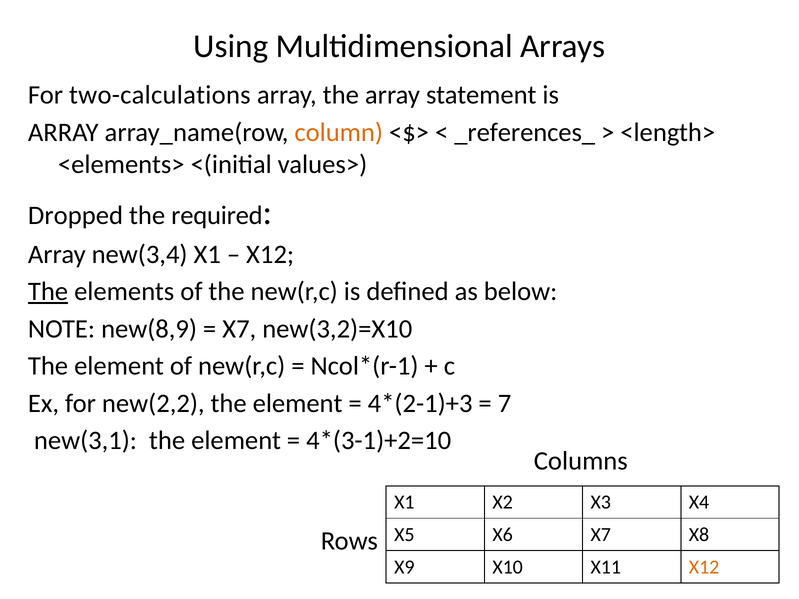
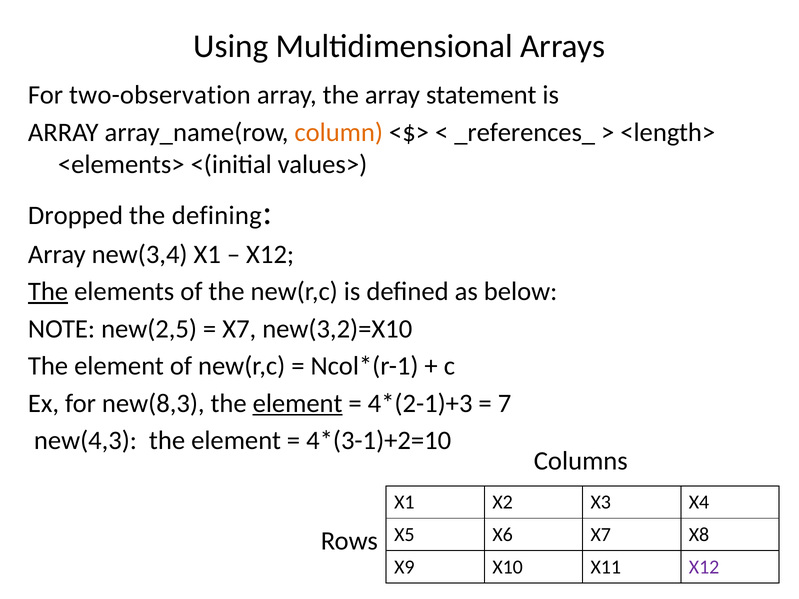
two-calculations: two-calculations -> two-observation (160, 95)
required: required -> defining (217, 215)
new(8,9: new(8,9 -> new(2,5 (149, 329)
new(2,2: new(2,2 -> new(8,3 (153, 404)
element underline: none -> present (298, 404)
new(3,1: new(3,1 -> new(4,3 (85, 441)
X12 colour: orange -> purple (704, 567)
